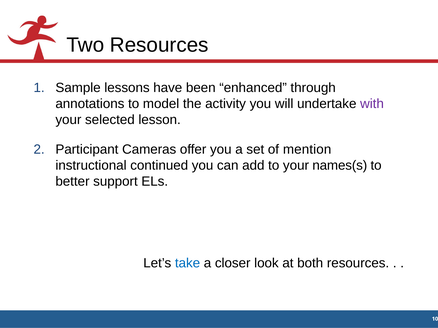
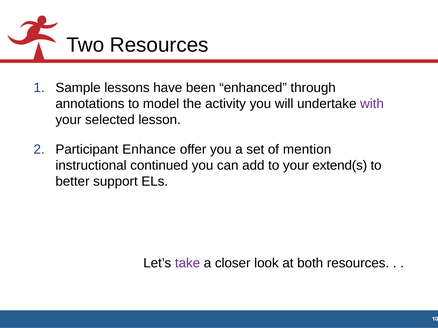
Cameras: Cameras -> Enhance (149, 150)
names(s: names(s -> extend(s (340, 166)
take colour: blue -> purple (188, 264)
